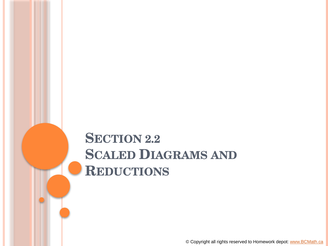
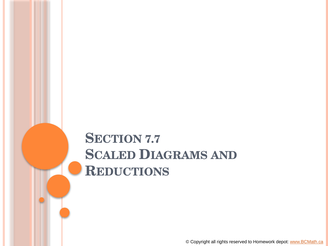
2.2: 2.2 -> 7.7 (153, 139)
